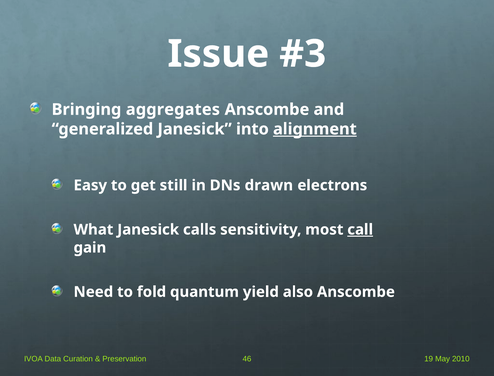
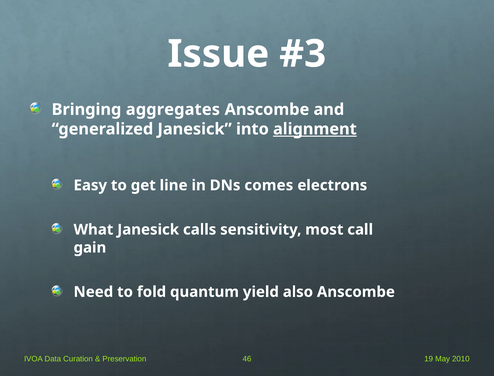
still: still -> line (174, 185)
drawn: drawn -> comes (269, 185)
call underline: present -> none (360, 230)
